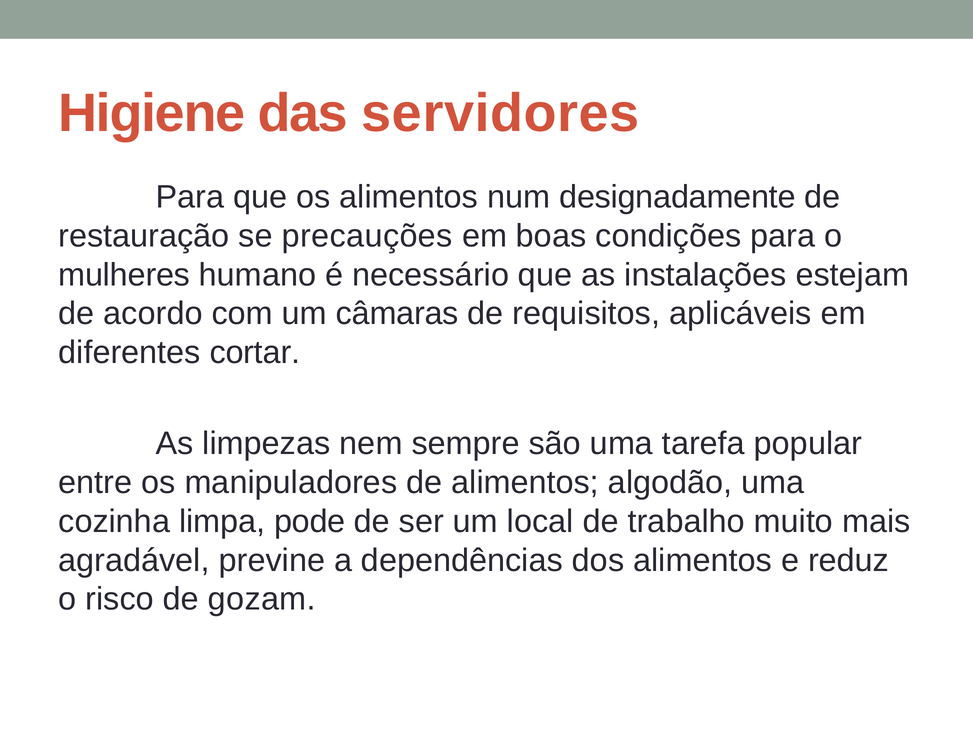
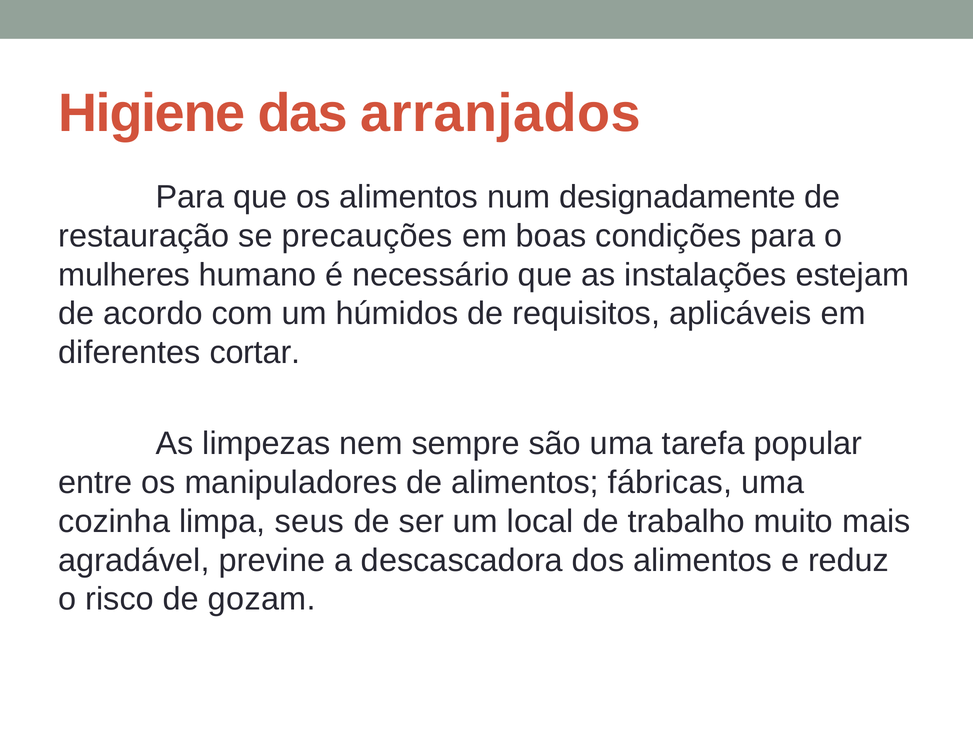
servidores: servidores -> arranjados (500, 113)
câmaras: câmaras -> húmidos (397, 314)
algodão: algodão -> fábricas (670, 482)
pode: pode -> seus (309, 521)
dependências: dependências -> descascadora (462, 560)
